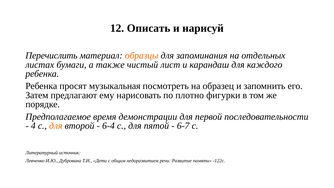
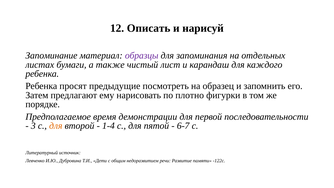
Перечислить: Перечислить -> Запоминание (51, 55)
образцы colour: orange -> purple (142, 55)
музыкальная: музыкальная -> предыдущие (115, 86)
4: 4 -> 3 (33, 126)
6-4: 6-4 -> 1-4 (108, 126)
